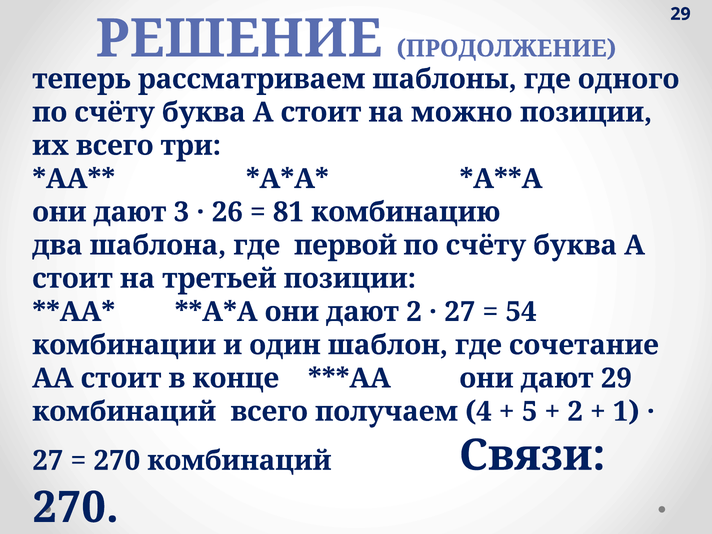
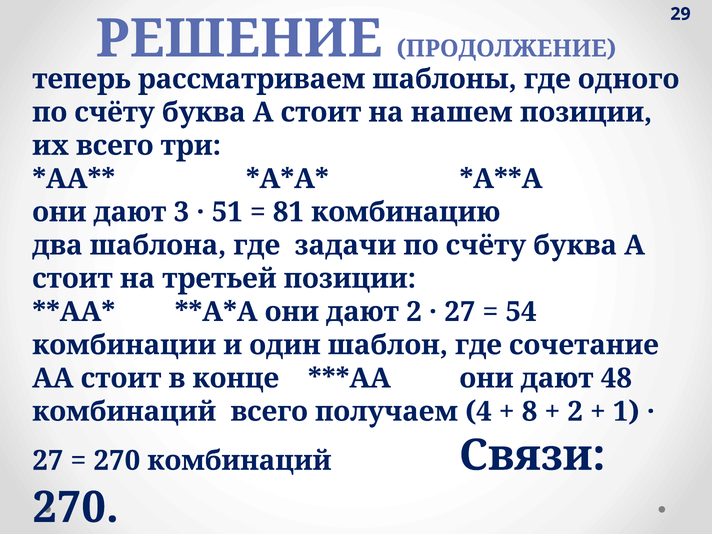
можно: можно -> нашем (462, 112)
26: 26 -> 51 (227, 212)
первой: первой -> задачи (345, 245)
дают 29: 29 -> 48 (616, 378)
5: 5 -> 8 (530, 412)
